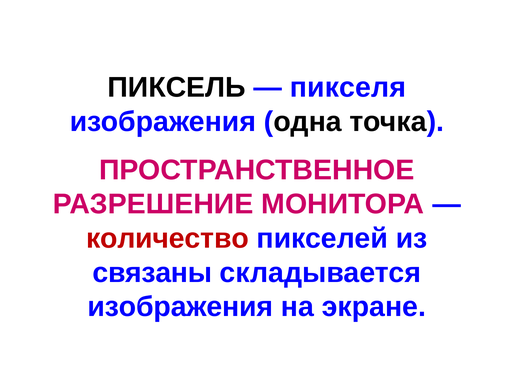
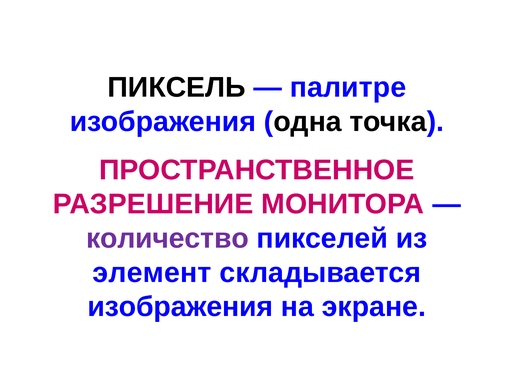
пикселя: пикселя -> палитре (348, 87)
количество colour: red -> purple (167, 238)
связаны: связаны -> элемент (152, 272)
